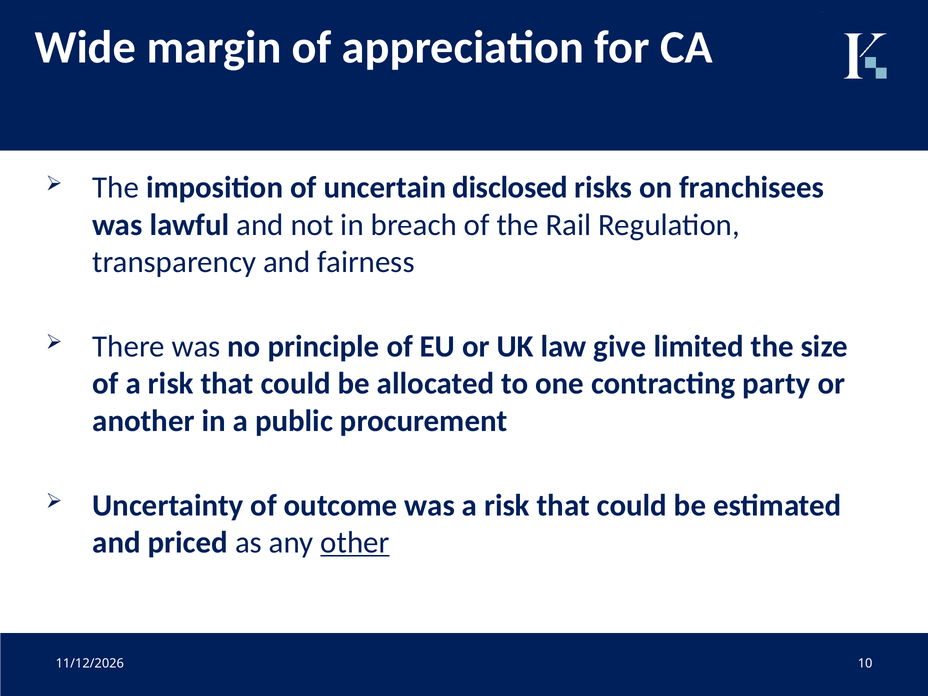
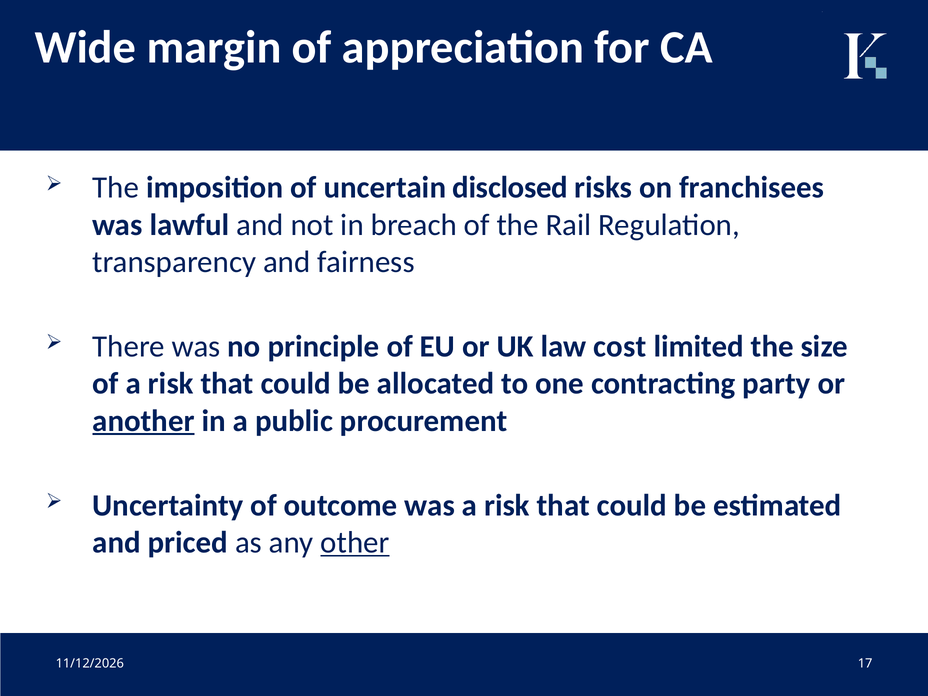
give: give -> cost (620, 347)
another underline: none -> present (143, 421)
10: 10 -> 17 (865, 664)
